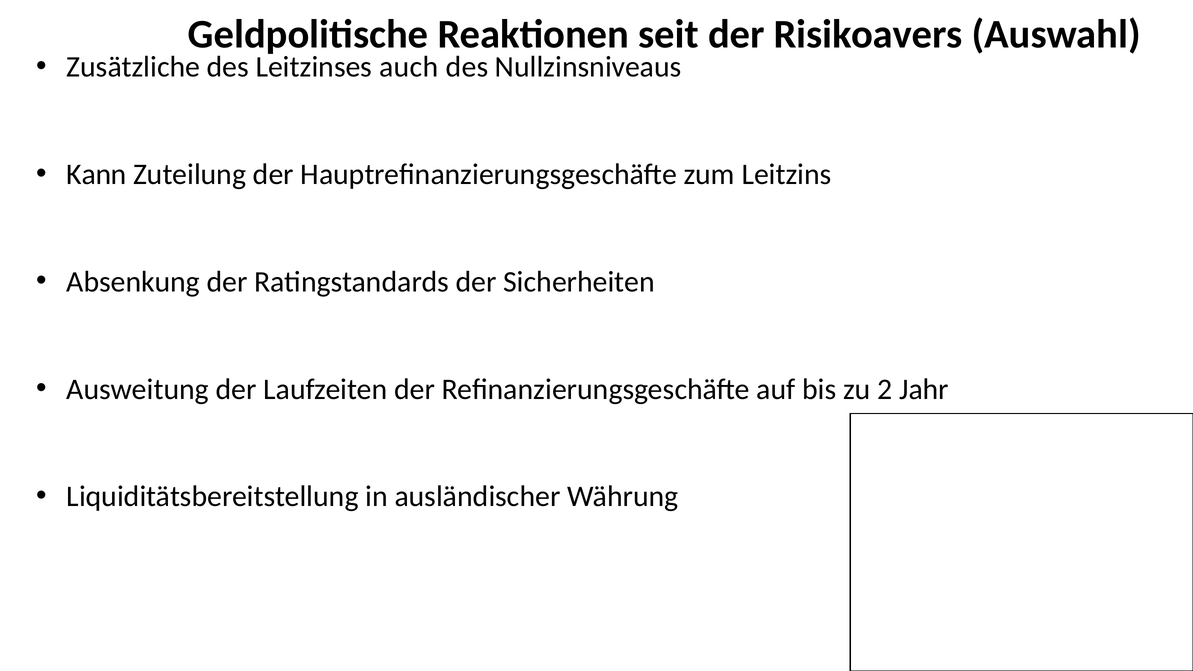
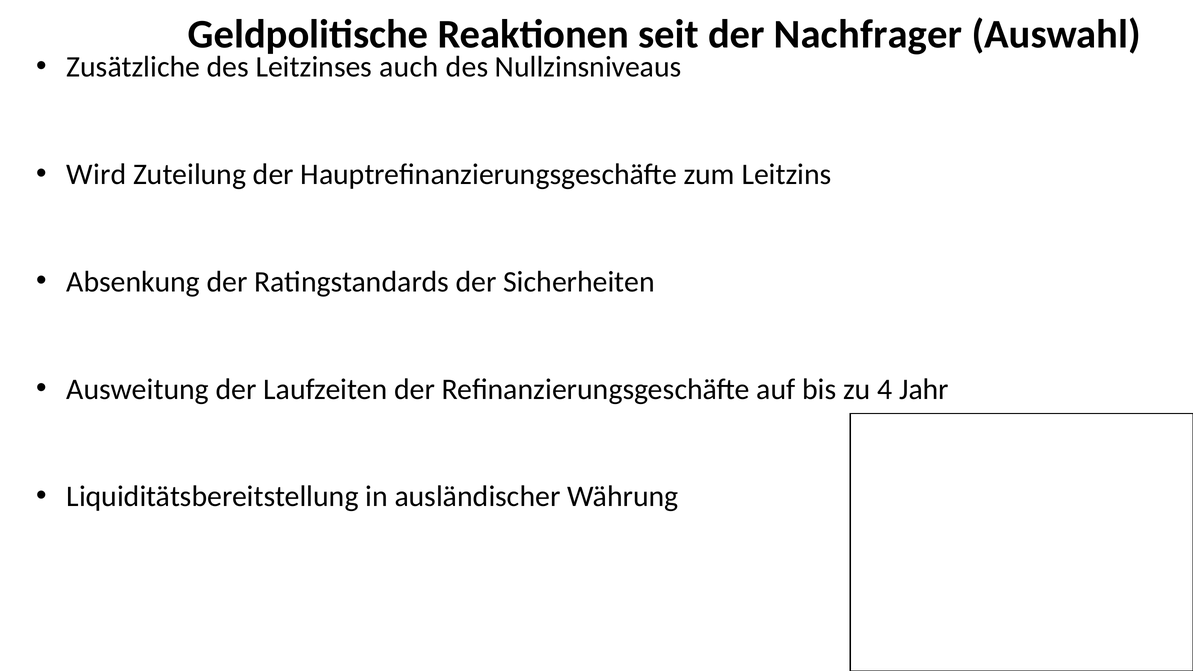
Risikoavers: Risikoavers -> Nachfrager (868, 34)
Kann: Kann -> Wird (96, 174)
2: 2 -> 4 (885, 389)
